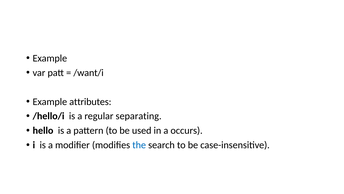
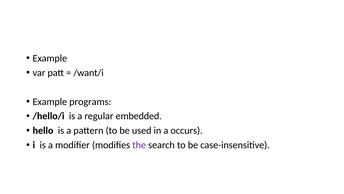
attributes: attributes -> programs (90, 101)
separating: separating -> embedded (139, 116)
the colour: blue -> purple (139, 145)
